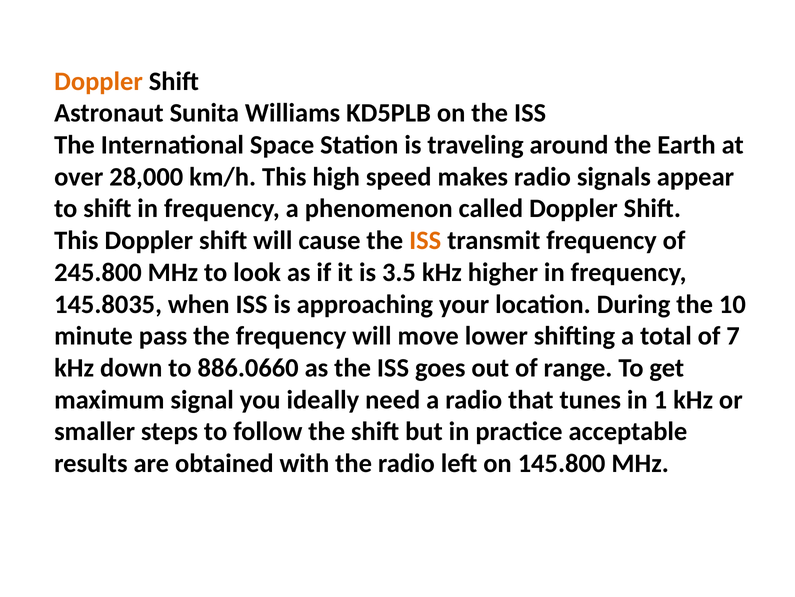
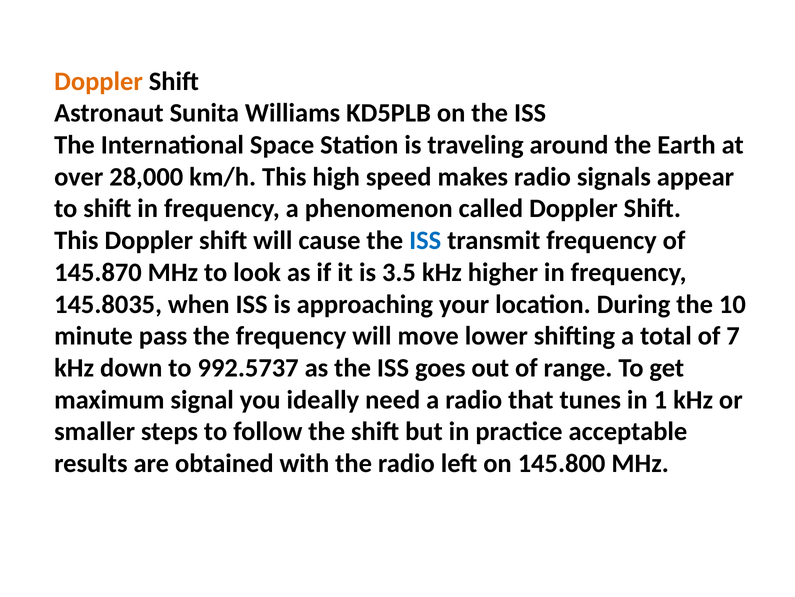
ISS colour: orange -> blue (425, 240)
245.800: 245.800 -> 145.870 (98, 272)
886.0660: 886.0660 -> 992.5737 (248, 367)
